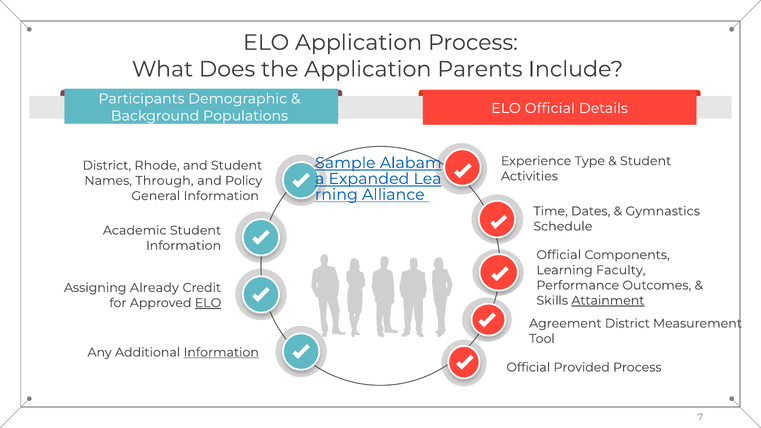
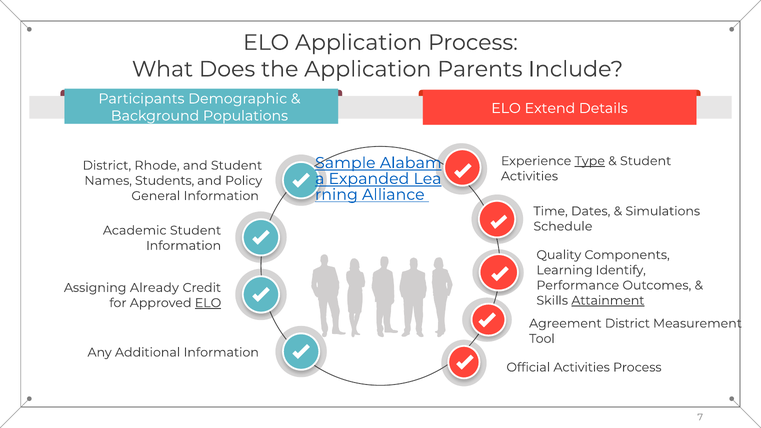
Official: Official -> Extend (550, 108)
Type underline: none -> present (590, 161)
Through: Through -> Students (165, 181)
Gymnastics: Gymnastics -> Simulations (663, 211)
Official: Official -> Quality (559, 255)
Faculty: Faculty -> Identify (621, 270)
Information underline: present -> none (221, 352)
Official Provided: Provided -> Activities (582, 367)
